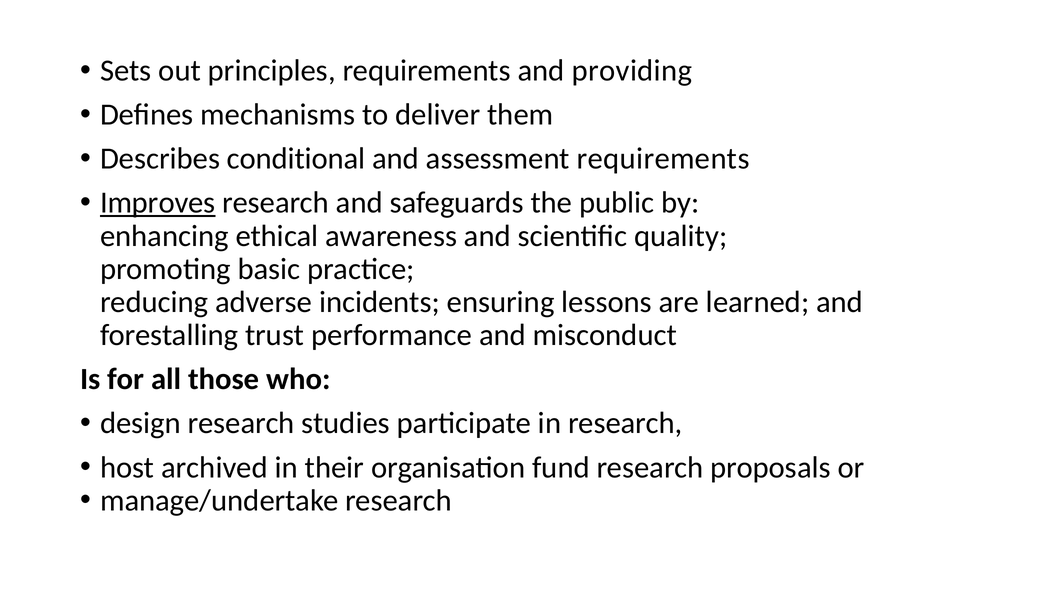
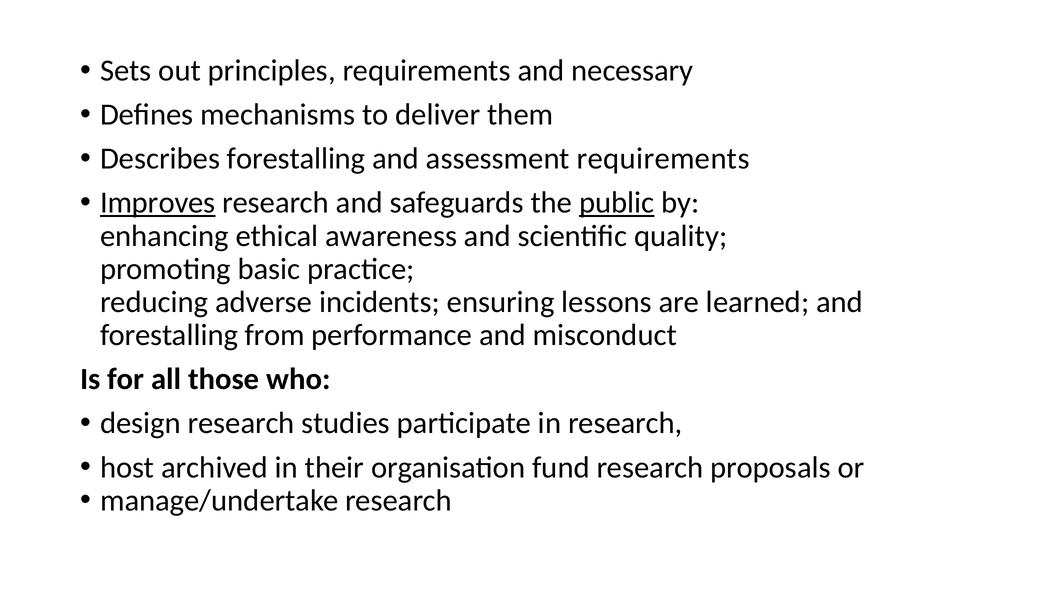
providing: providing -> necessary (632, 71)
Describes conditional: conditional -> forestalling (296, 159)
public underline: none -> present (617, 203)
trust: trust -> from (275, 335)
